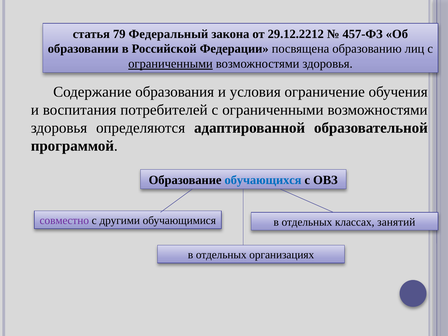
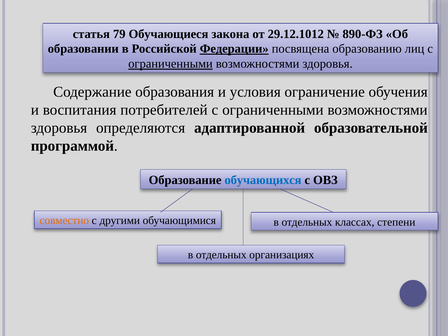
Федеральный: Федеральный -> Обучающиеся (168, 34)
29.12.2212: 29.12.2212 -> 29.12.1012 (296, 34)
457-ФЗ: 457-ФЗ -> 890-ФЗ (363, 34)
Федерации underline: none -> present (234, 49)
совместно colour: purple -> orange (64, 220)
занятий: занятий -> степени (396, 222)
